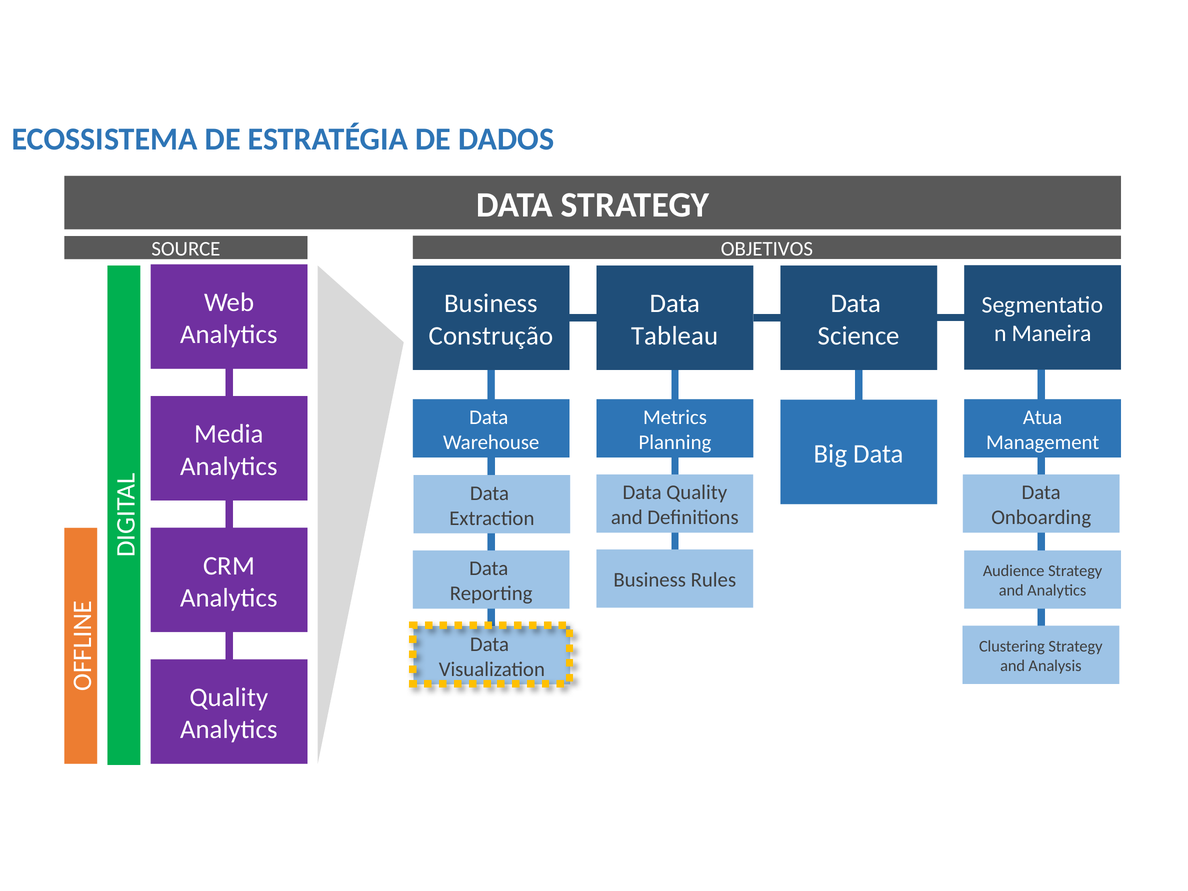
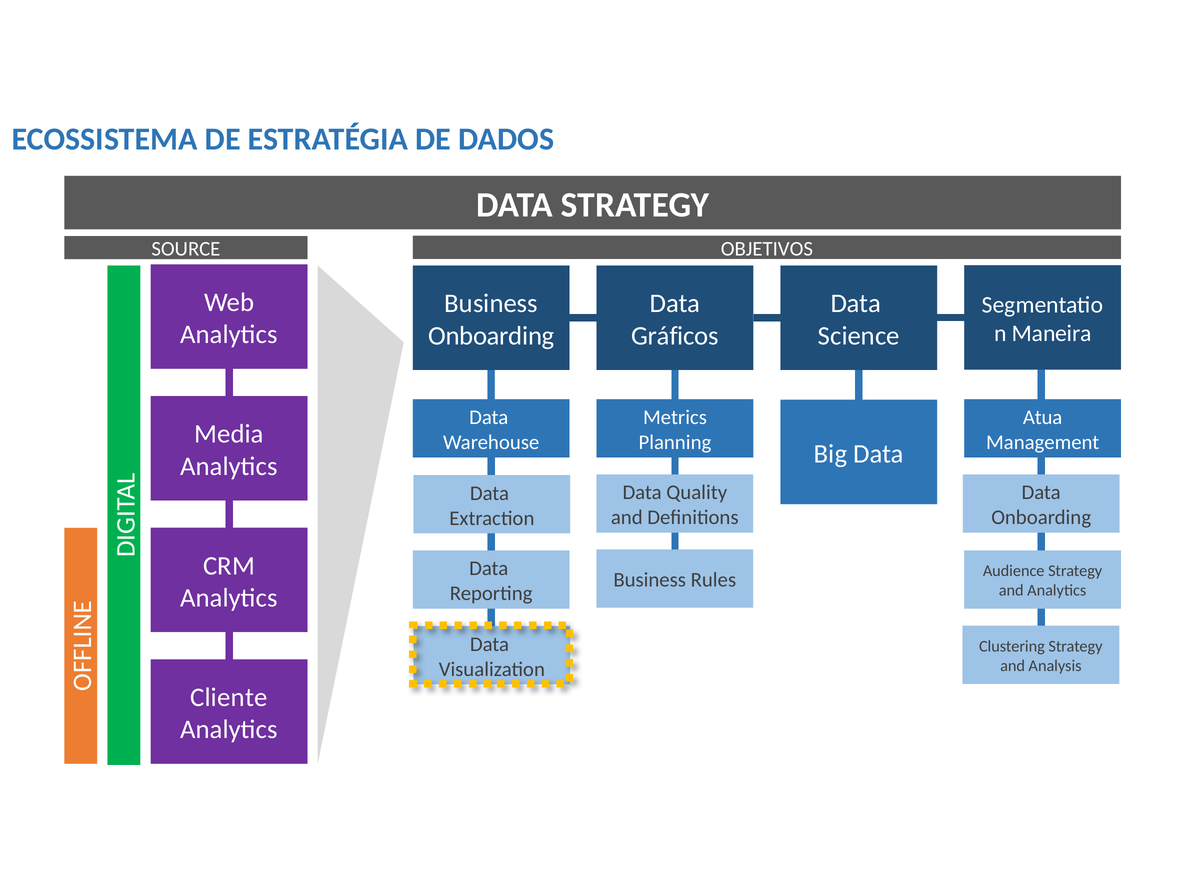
Construção: Construção -> Onboarding (491, 336)
Tableau: Tableau -> Gráficos (675, 336)
Quality: Quality -> Cliente (229, 697)
